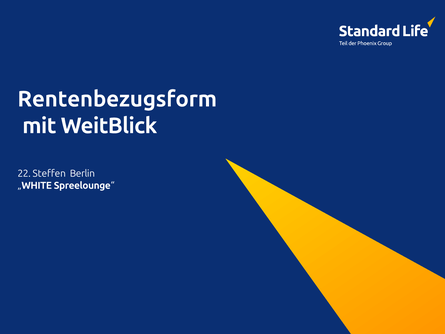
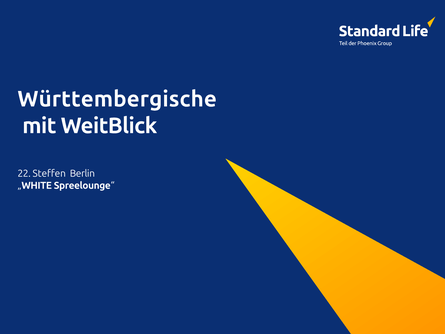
Rentenbezugsform: Rentenbezugsform -> Württembergische (117, 99)
